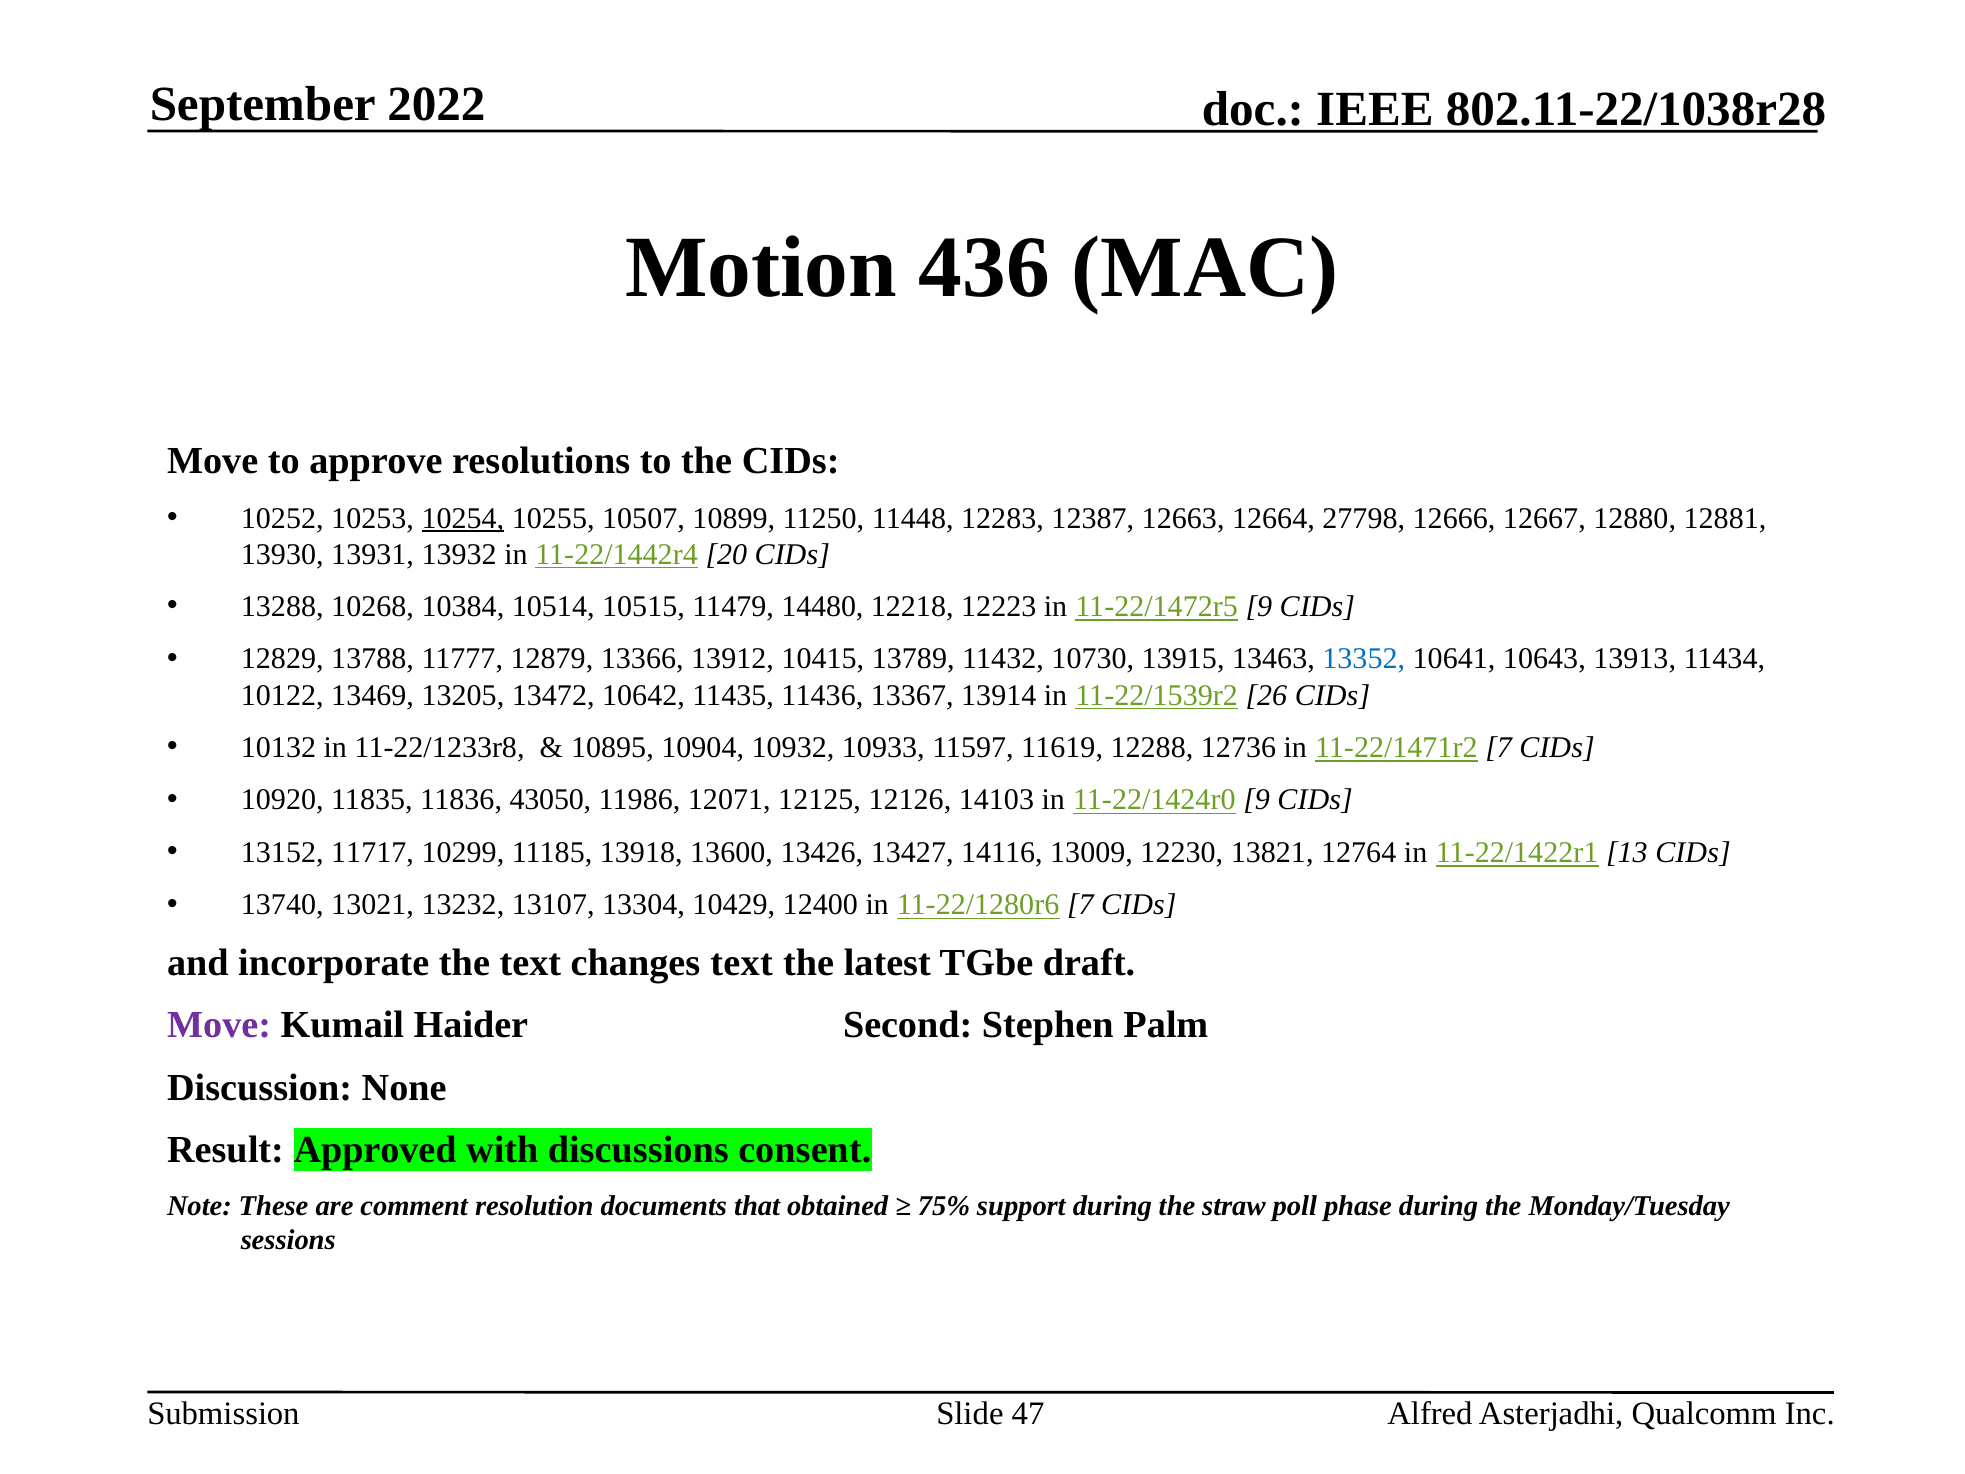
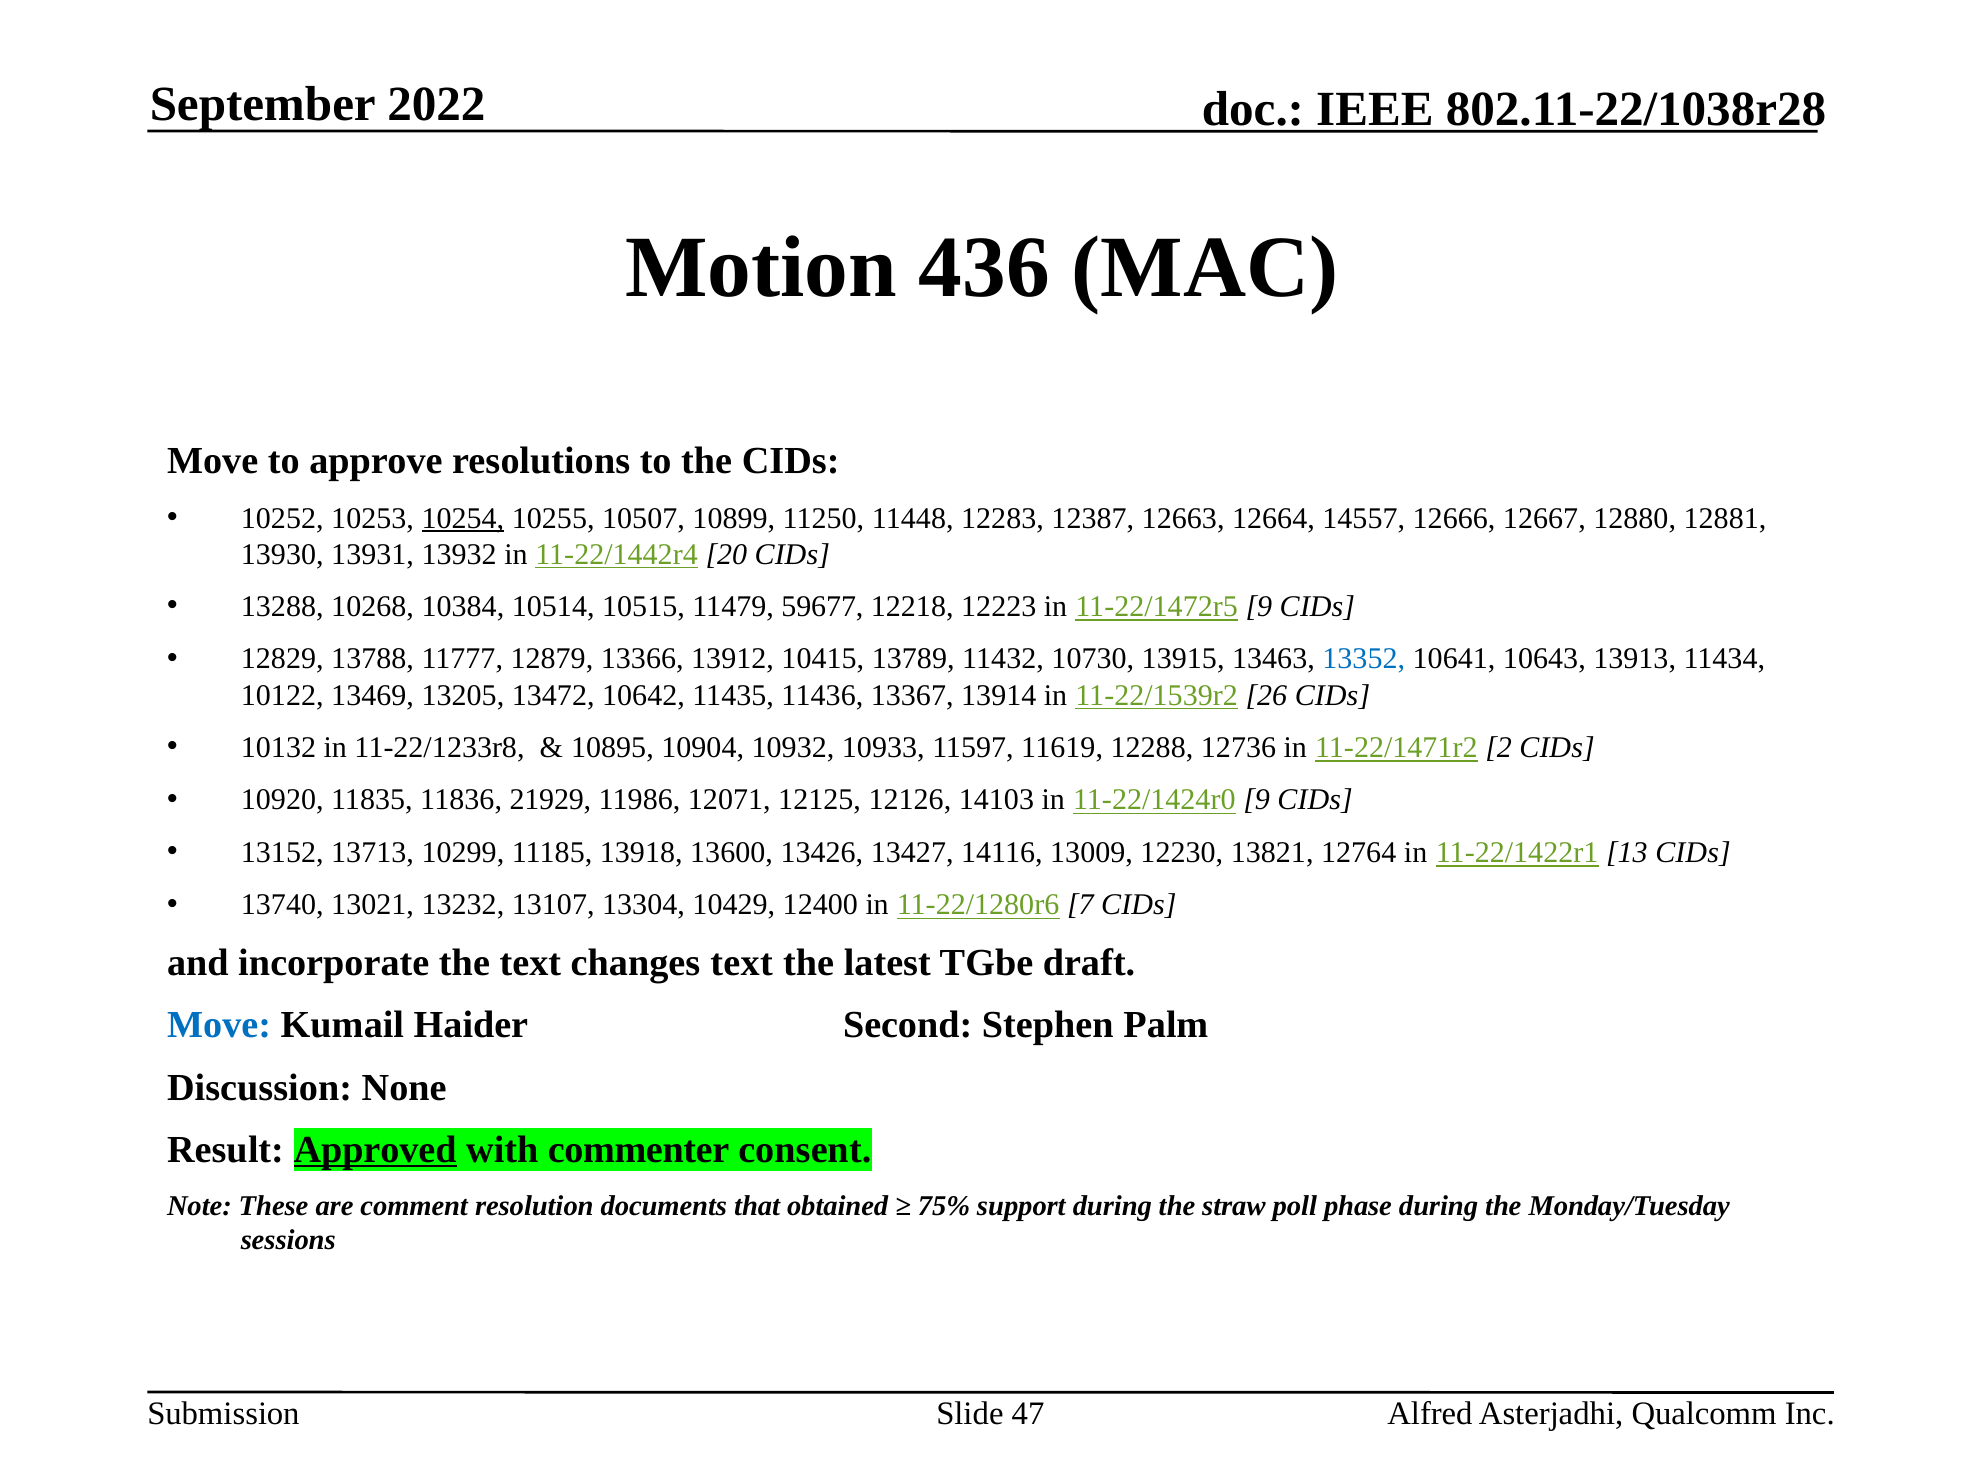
27798: 27798 -> 14557 (1364, 518)
14480: 14480 -> 59677 (822, 607)
11-22/1471r2 7: 7 -> 2 (1499, 747)
43050: 43050 -> 21929 (550, 800)
11717: 11717 -> 13713 (373, 852)
Move colour: purple -> blue (219, 1025)
Approved underline: none -> present (375, 1150)
discussions: discussions -> commenter (638, 1150)
